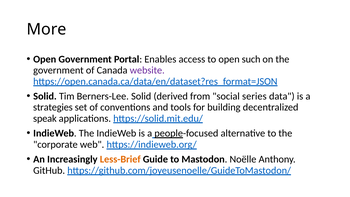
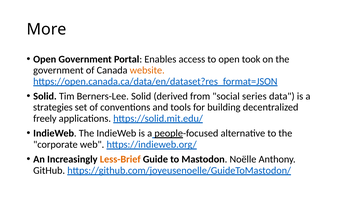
such: such -> took (251, 59)
website colour: purple -> orange (147, 70)
speak: speak -> freely (45, 118)
